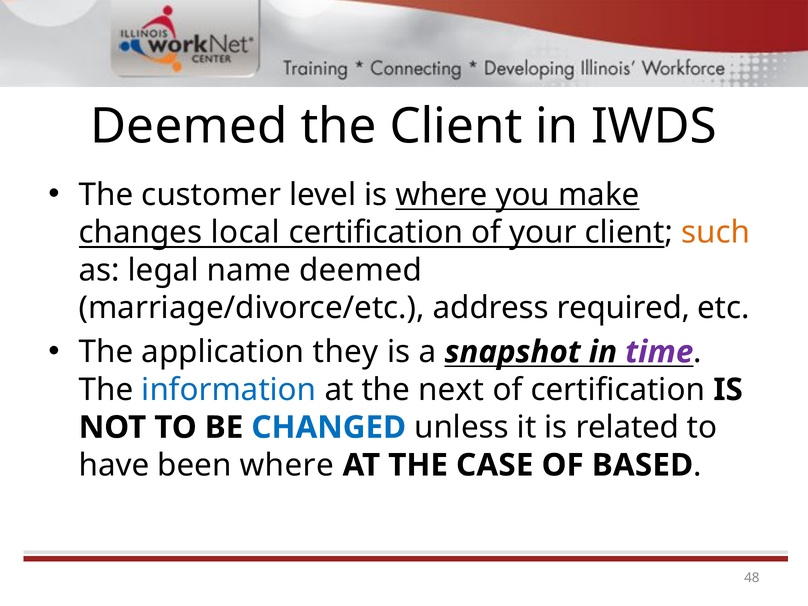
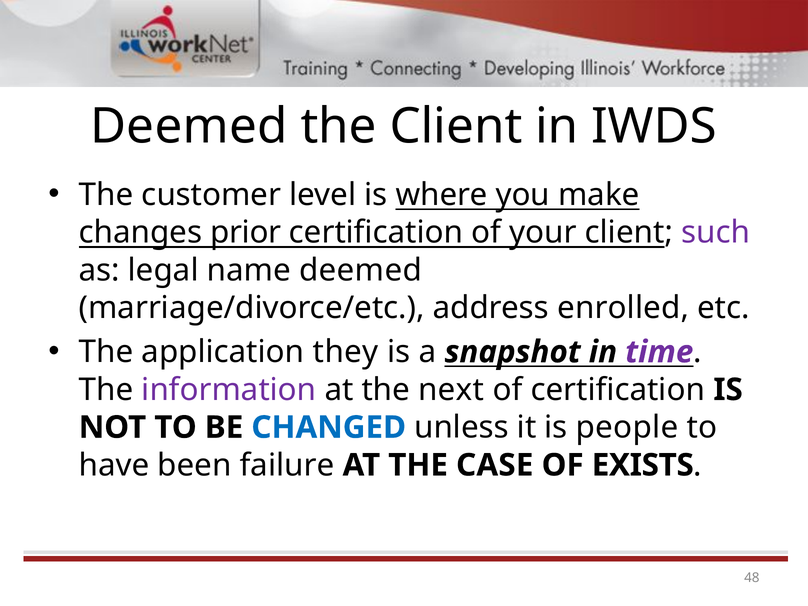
local: local -> prior (246, 233)
such colour: orange -> purple (716, 233)
required: required -> enrolled (623, 308)
information colour: blue -> purple (229, 390)
related: related -> people (627, 427)
been where: where -> failure (287, 465)
BASED: BASED -> EXISTS (643, 465)
